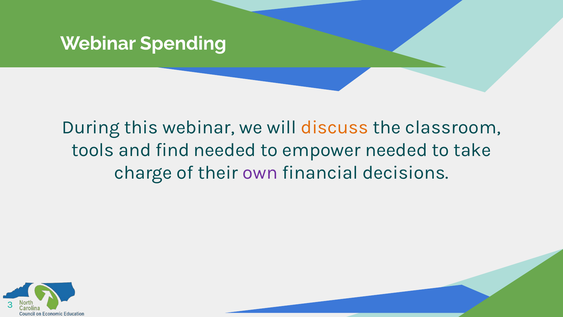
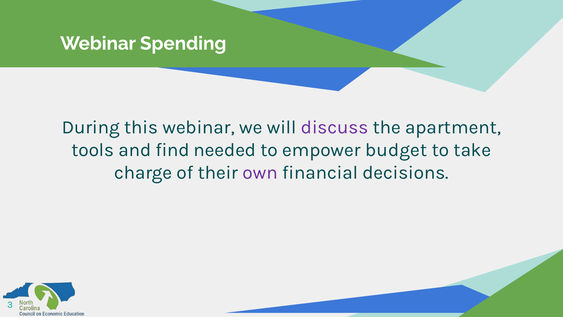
discuss colour: orange -> purple (335, 127)
classroom: classroom -> apartment (453, 127)
empower needed: needed -> budget (396, 150)
